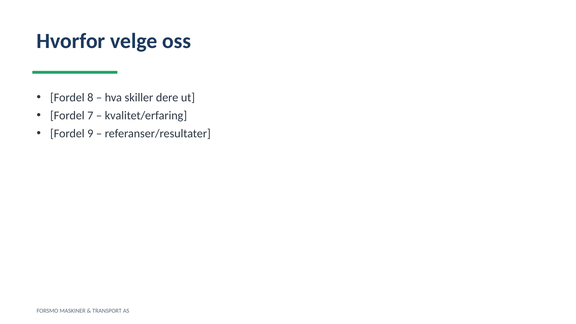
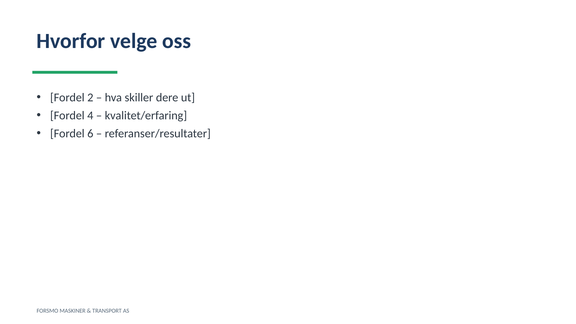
8: 8 -> 2 (90, 98)
7: 7 -> 4 (90, 116)
9: 9 -> 6 (90, 134)
